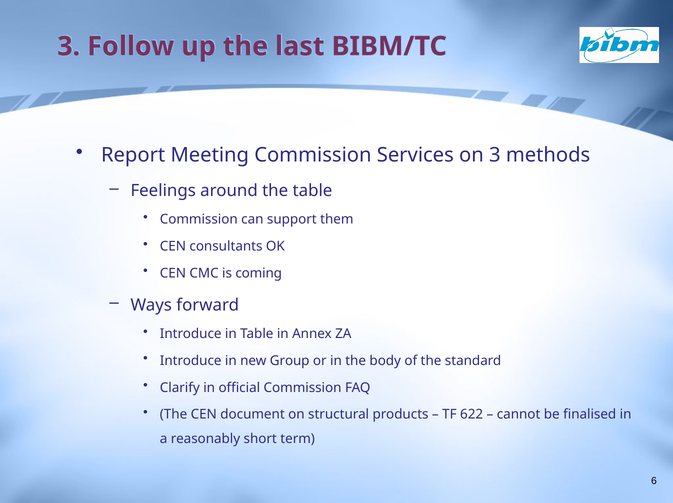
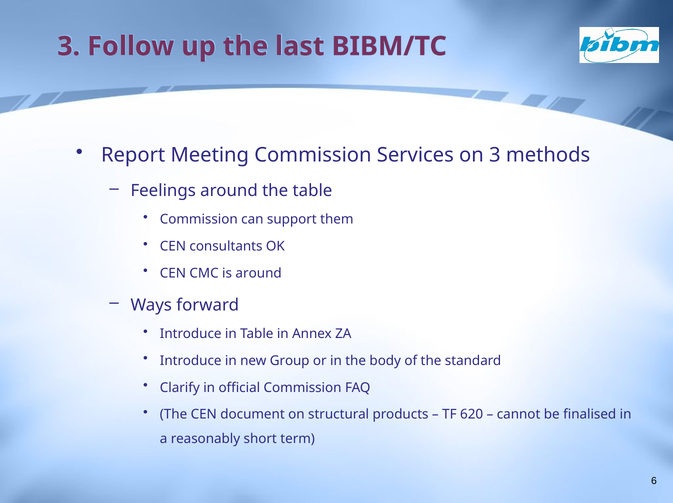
is coming: coming -> around (259, 273)
622: 622 -> 620 (472, 415)
